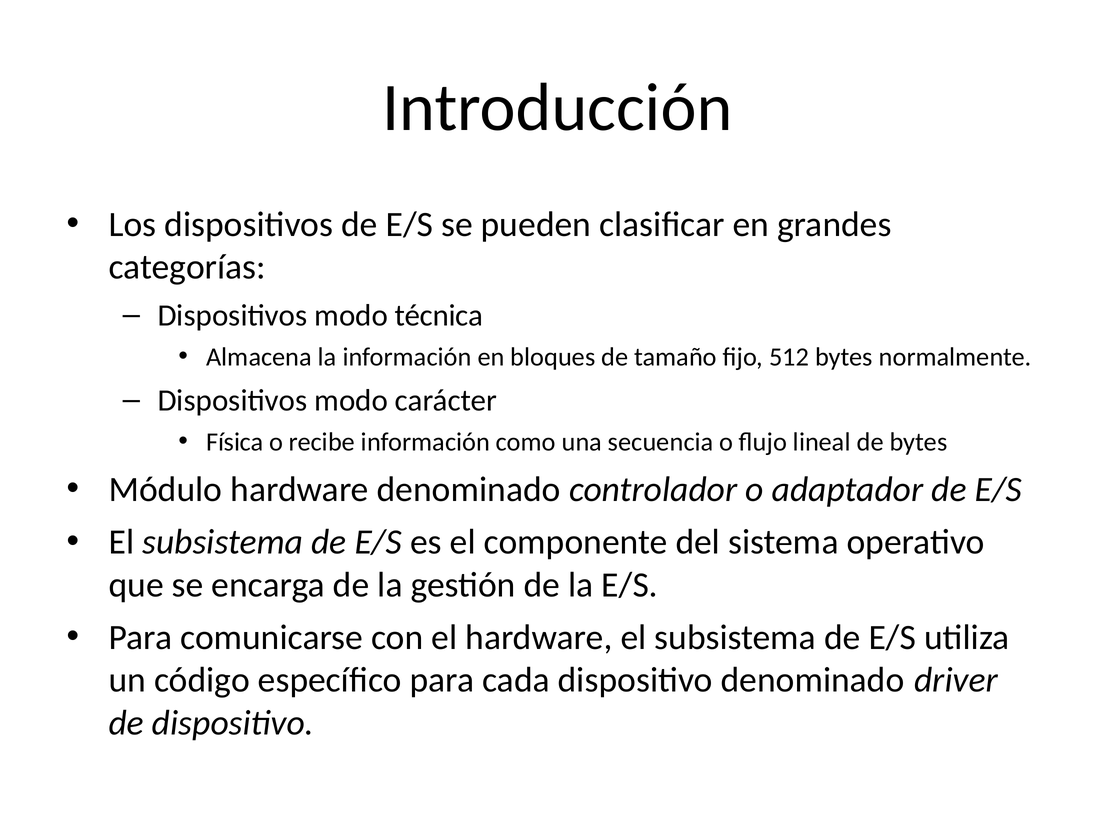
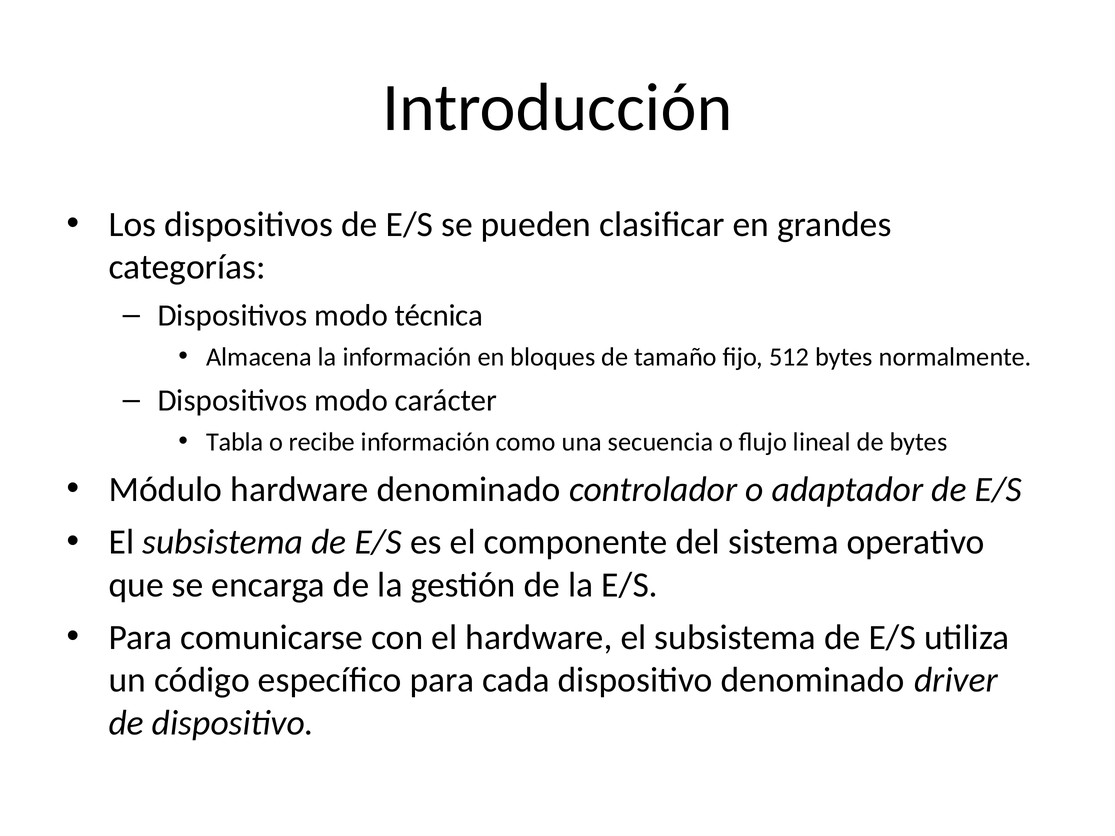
Física: Física -> Tabla (235, 442)
